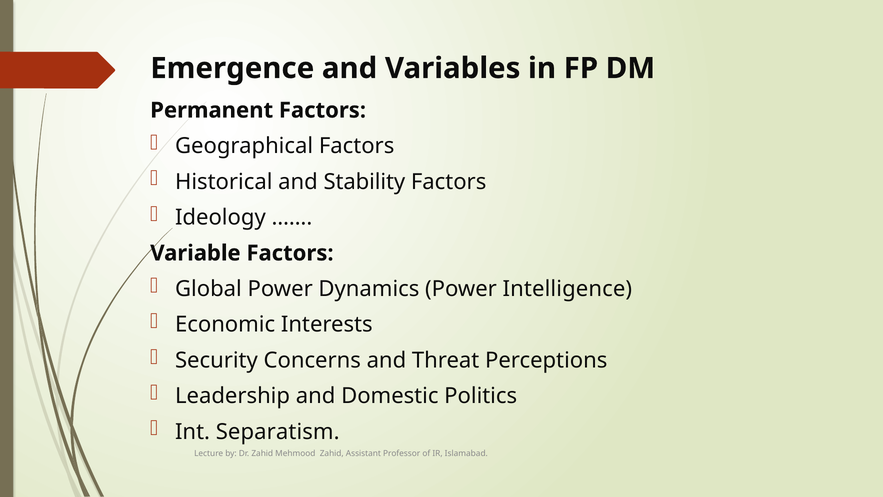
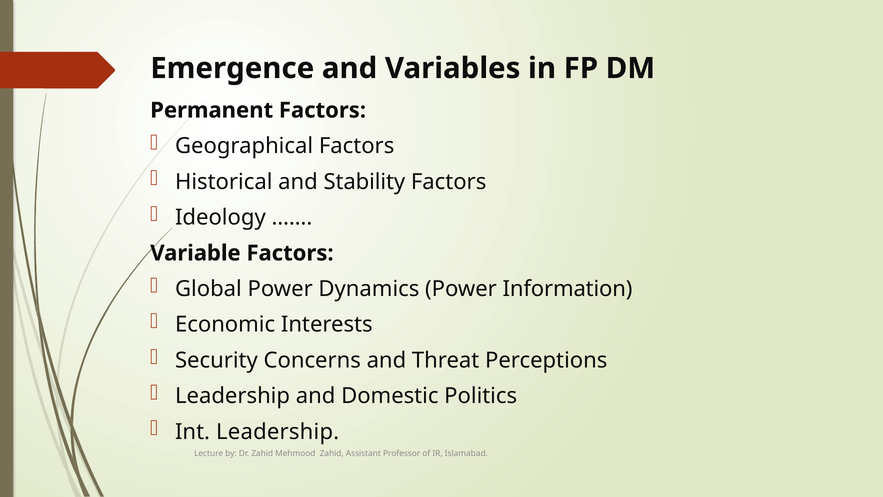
Intelligence: Intelligence -> Information (568, 289)
Int Separatism: Separatism -> Leadership (278, 431)
